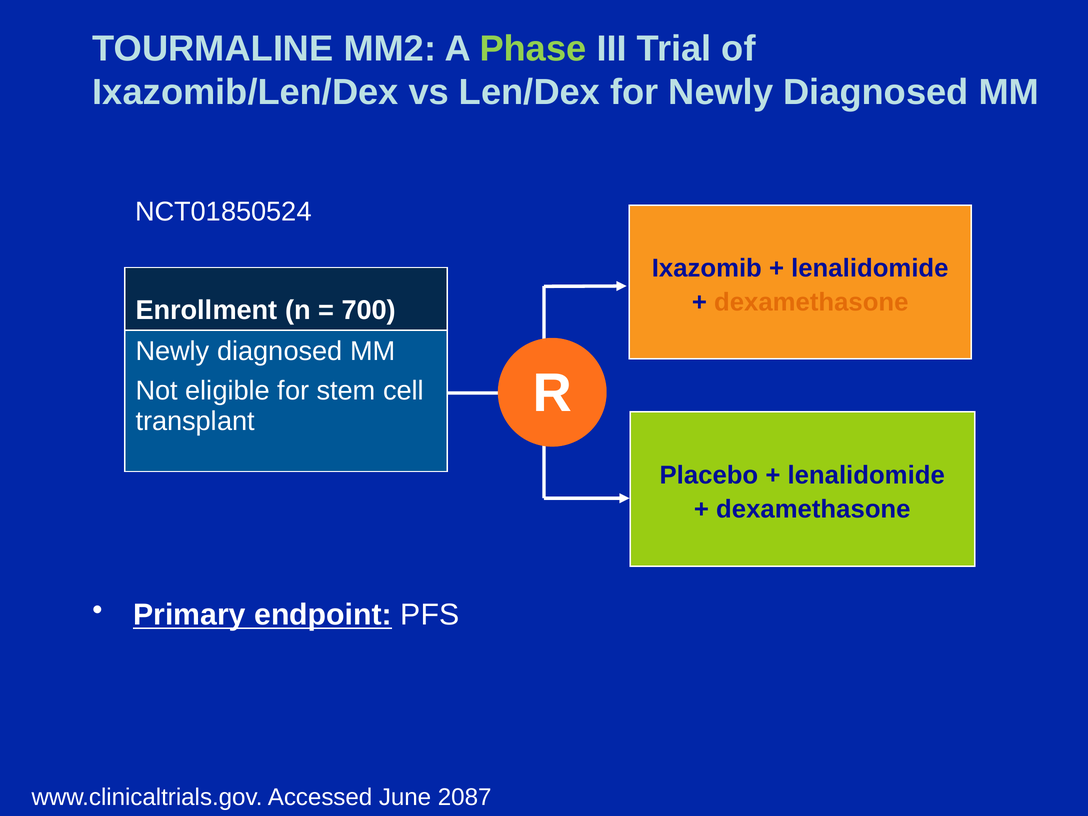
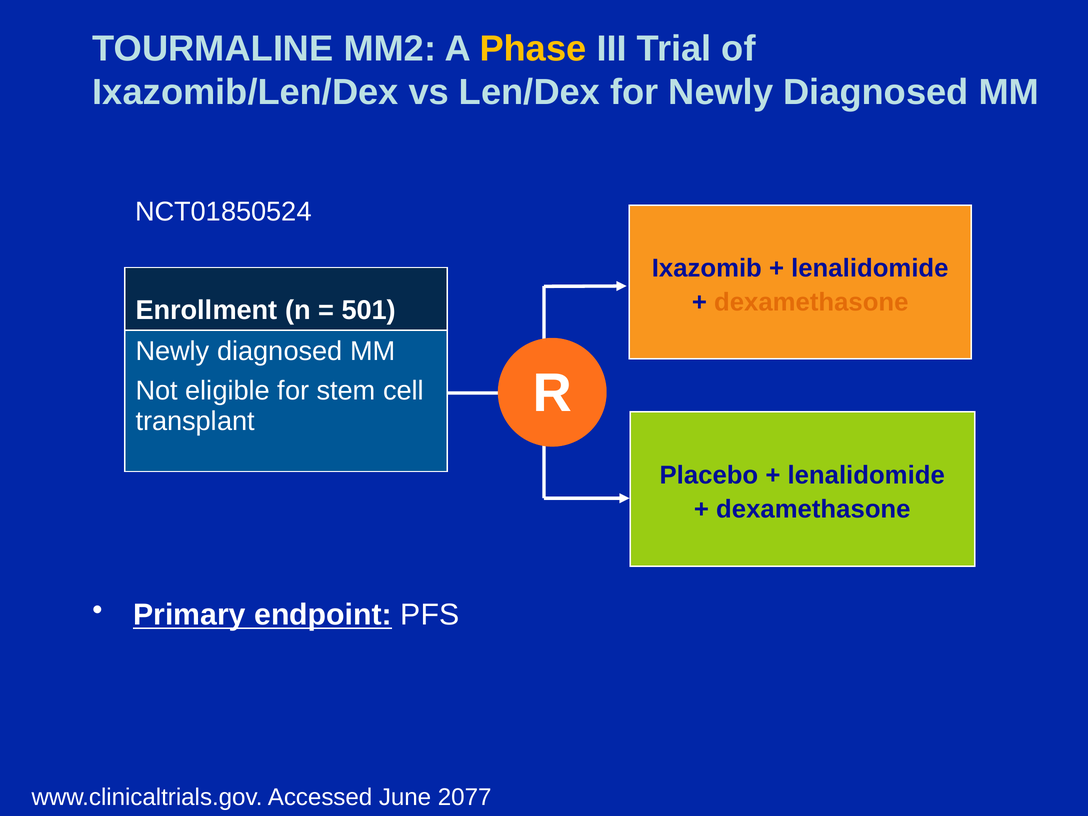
Phase colour: light green -> yellow (533, 49)
700: 700 -> 501 (369, 310)
2087: 2087 -> 2077 (465, 797)
